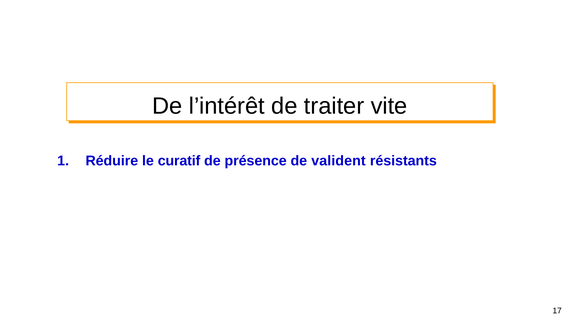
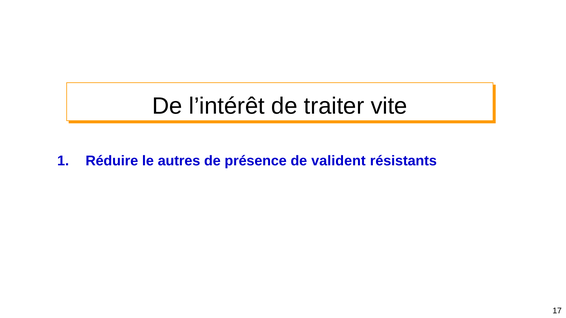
curatif: curatif -> autres (179, 161)
